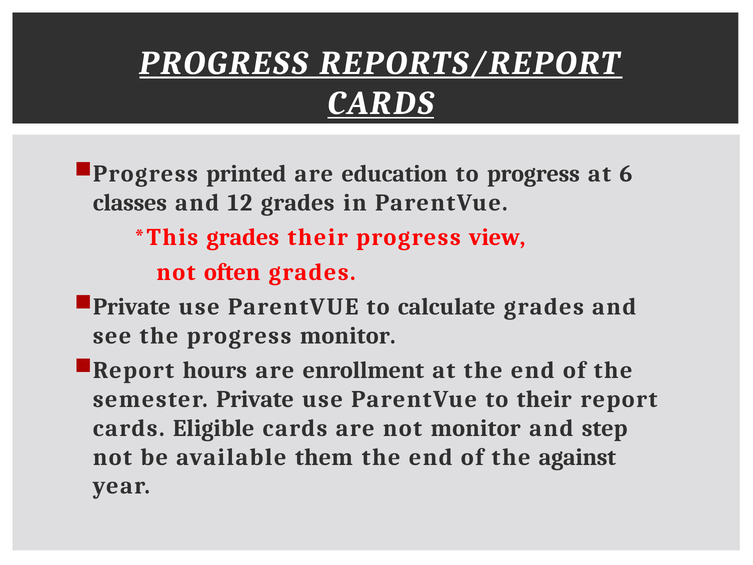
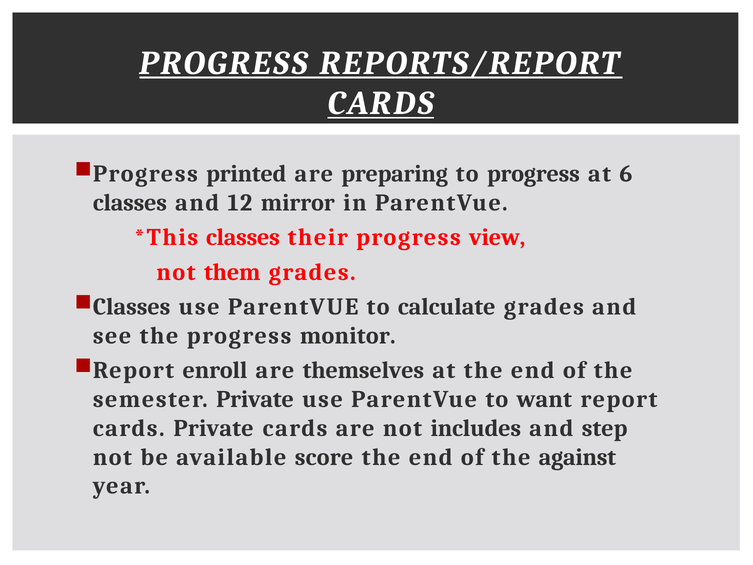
education: education -> preparing (395, 174)
12 grades: grades -> mirror (298, 203)
grades: grades -> classes (243, 237)
often: often -> them (232, 272)
Private: Private -> Classes (132, 307)
hours: hours -> enroll (215, 370)
enrollment: enrollment -> themselves (363, 370)
to their: their -> want (544, 399)
cards Eligible: Eligible -> Private (214, 428)
not monitor: monitor -> includes (476, 428)
them: them -> score (324, 457)
